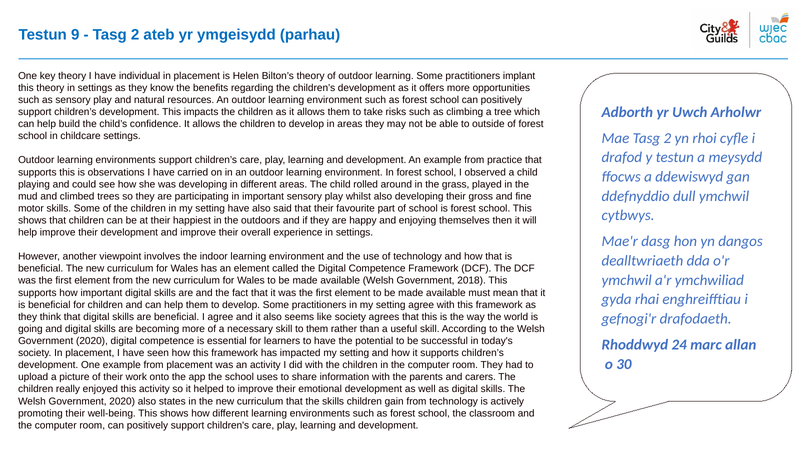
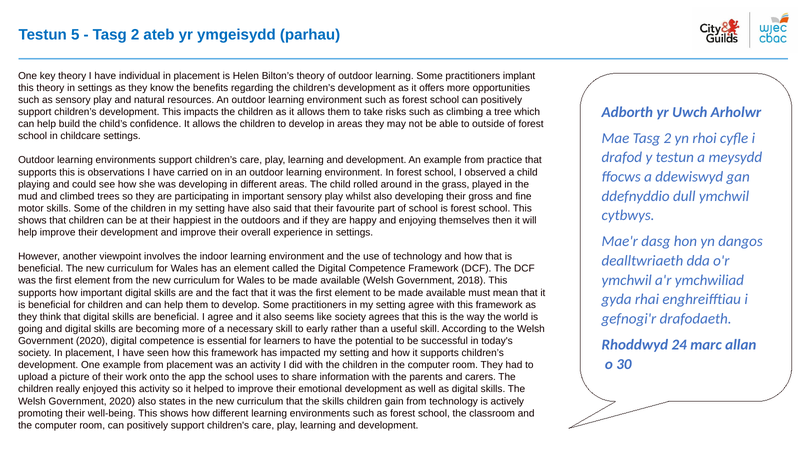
9: 9 -> 5 (75, 35)
to them: them -> early (317, 329)
